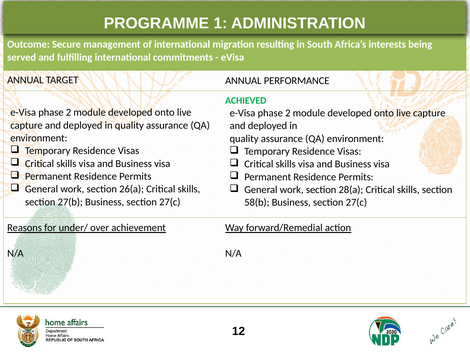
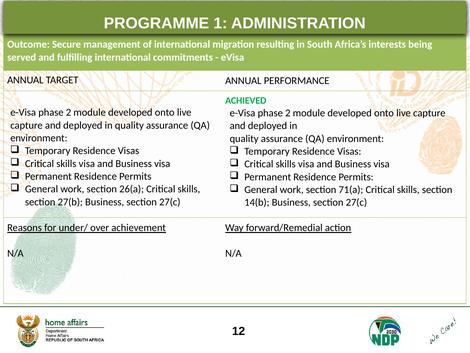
28(a: 28(a -> 71(a (351, 189)
58(b: 58(b -> 14(b (257, 202)
